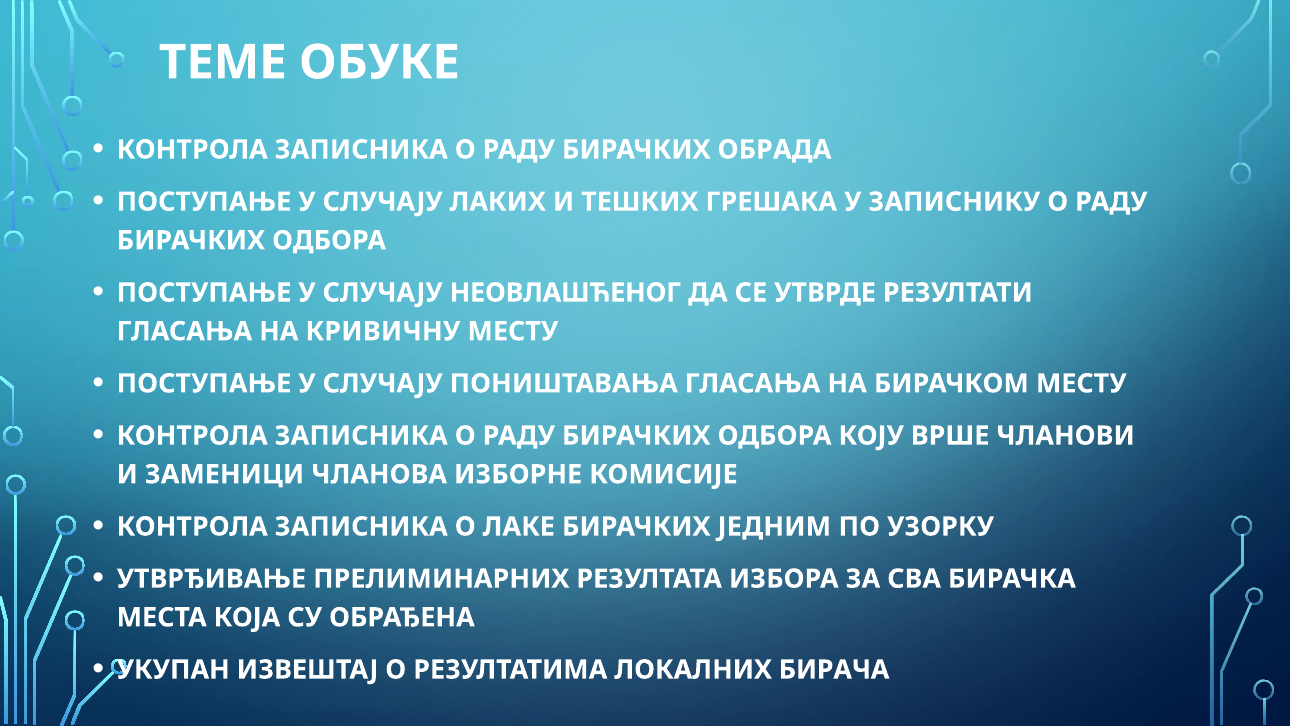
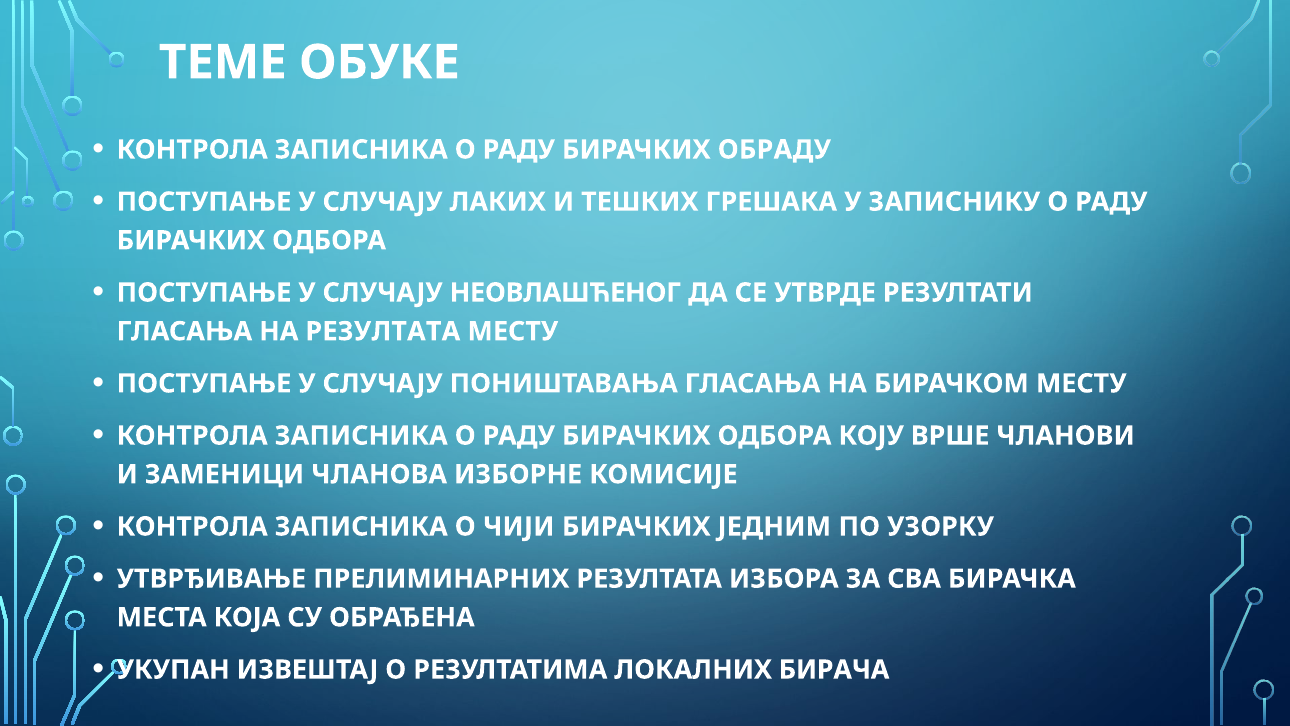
ОБРАДА: ОБРАДА -> ОБРАДУ (774, 150)
НА КРИВИЧНУ: КРИВИЧНУ -> РЕЗУЛТАТА (383, 331)
ЛАКЕ: ЛАКЕ -> ЧИЈИ (519, 526)
